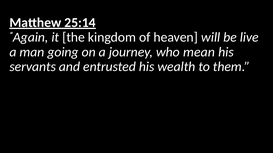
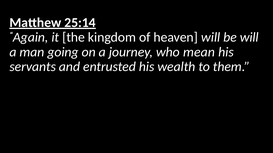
be live: live -> will (249, 37)
